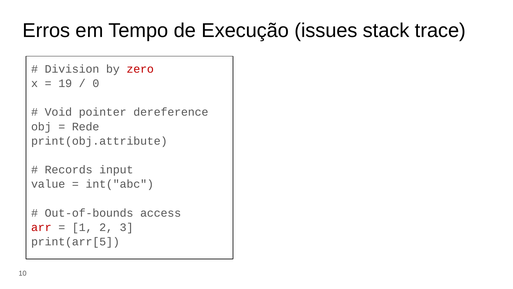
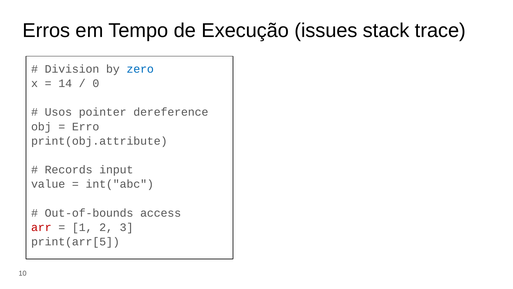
zero colour: red -> blue (140, 69)
19: 19 -> 14 (65, 83)
Void: Void -> Usos (58, 112)
Rede: Rede -> Erro (86, 126)
